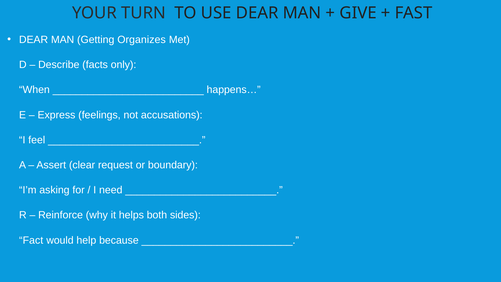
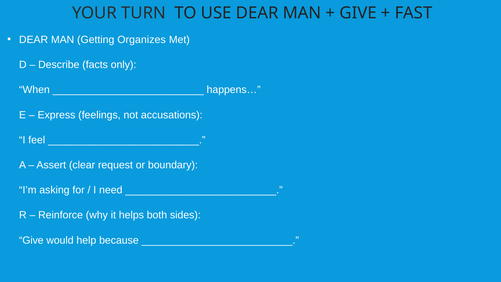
Fact: Fact -> Give (31, 240)
